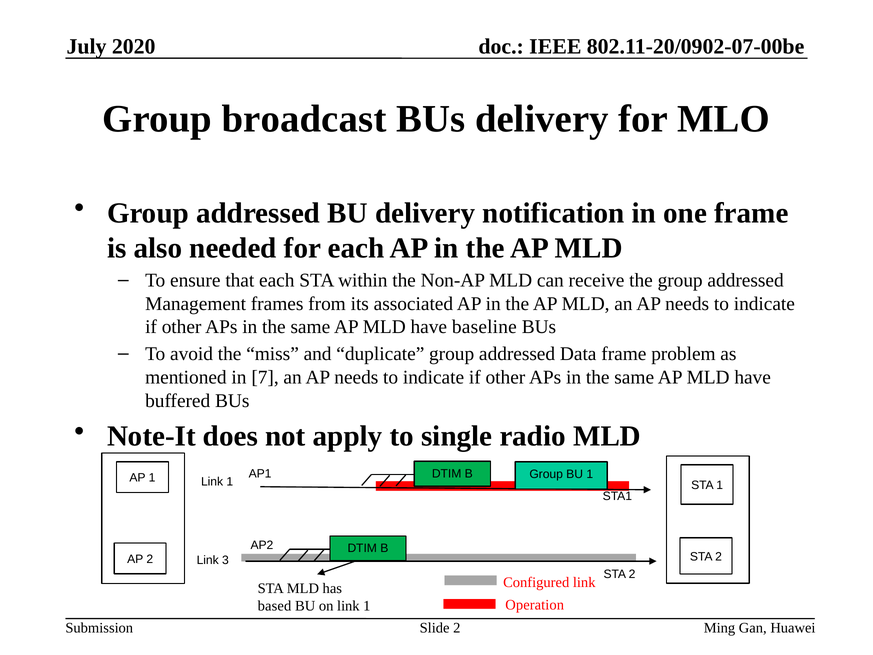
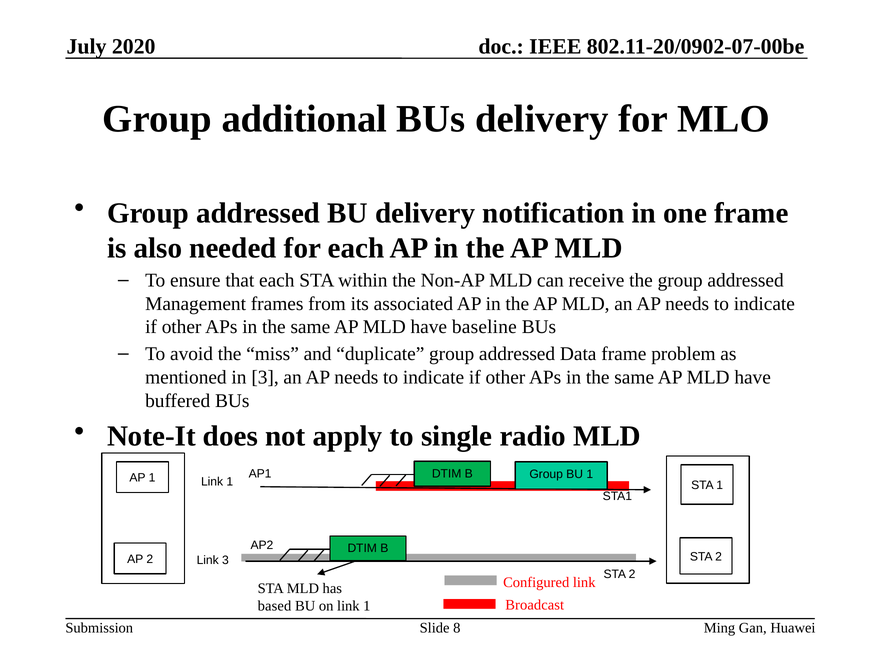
broadcast: broadcast -> additional (304, 119)
in 7: 7 -> 3 (265, 377)
Operation: Operation -> Broadcast (535, 605)
Slide 2: 2 -> 8 (457, 628)
